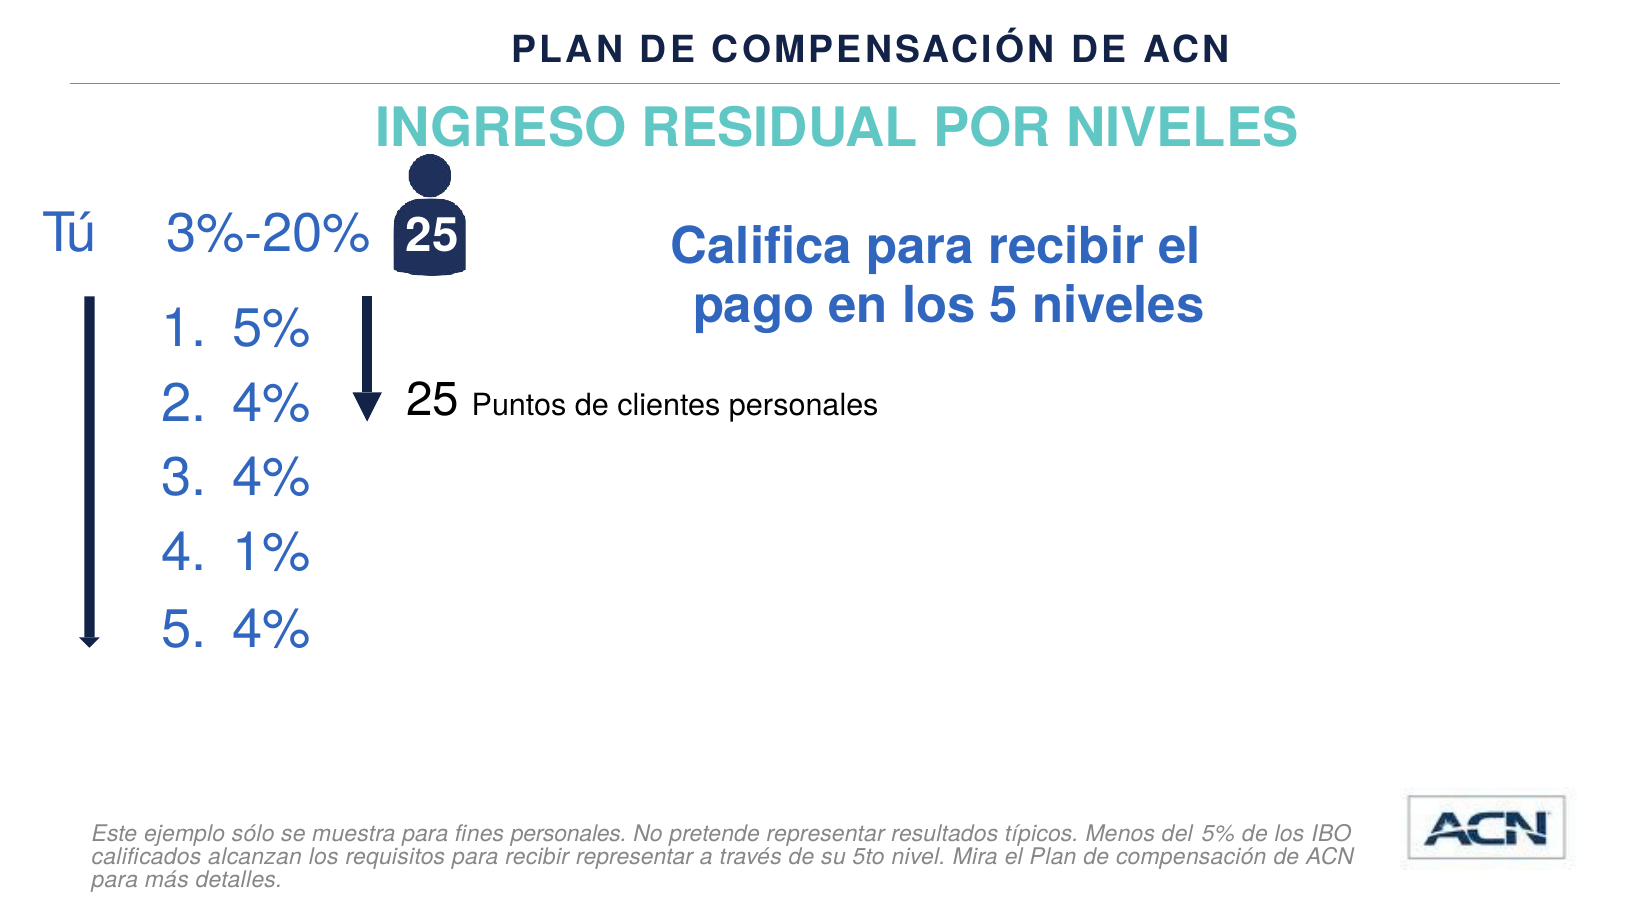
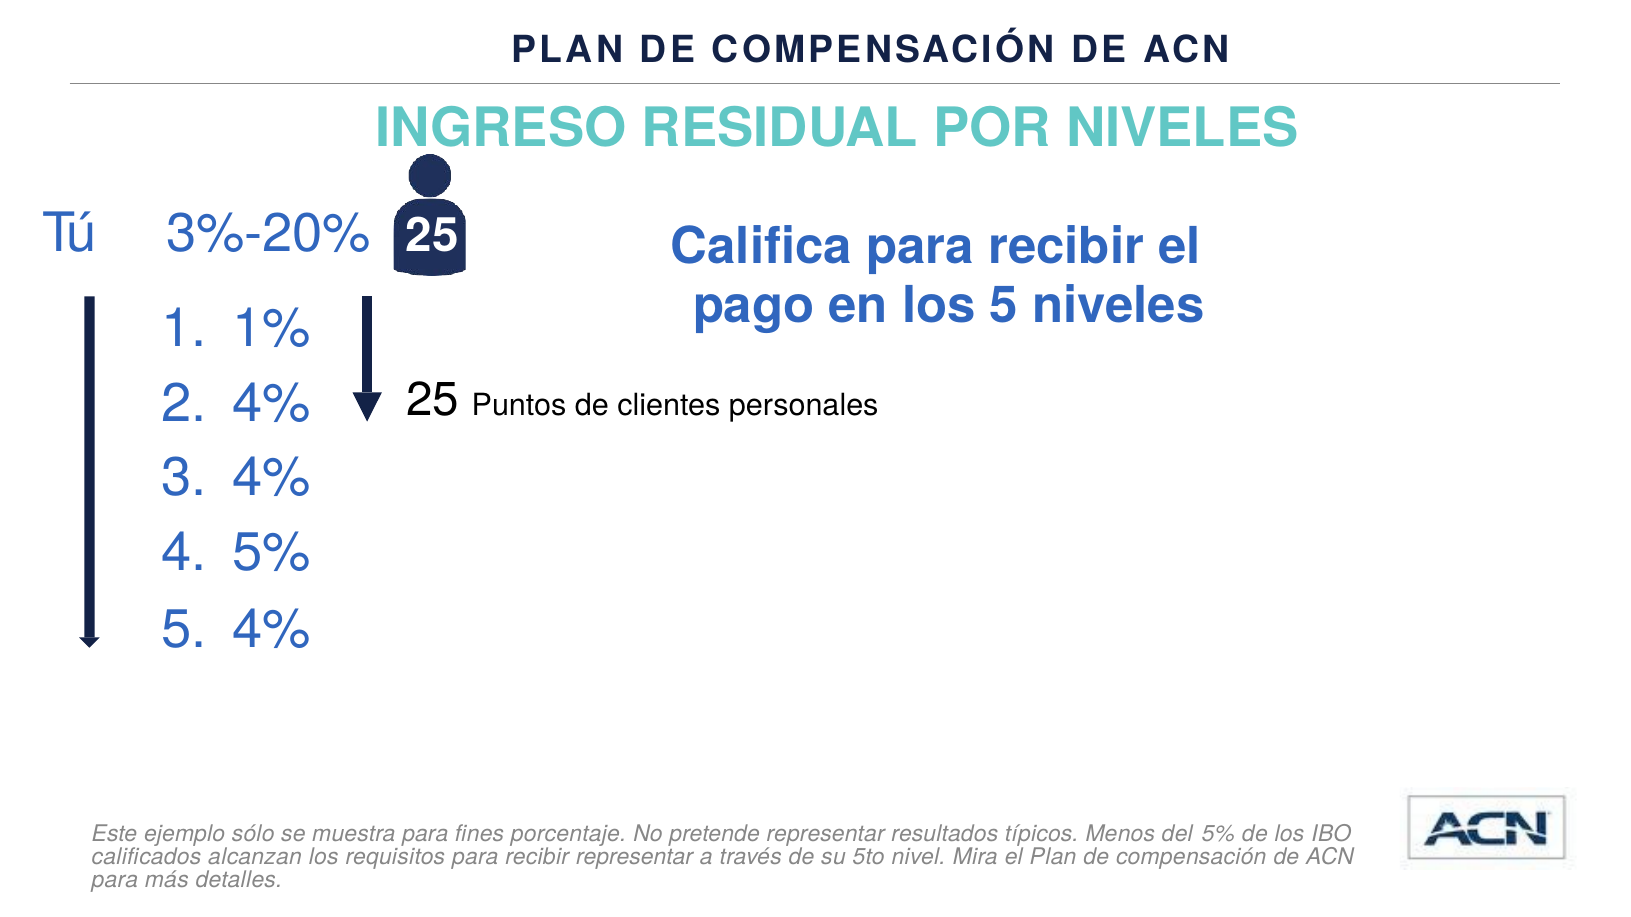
1 5%: 5% -> 1% (272, 329)
4 1%: 1% -> 5% (272, 553)
fines personales: personales -> porcentaje (569, 834)
